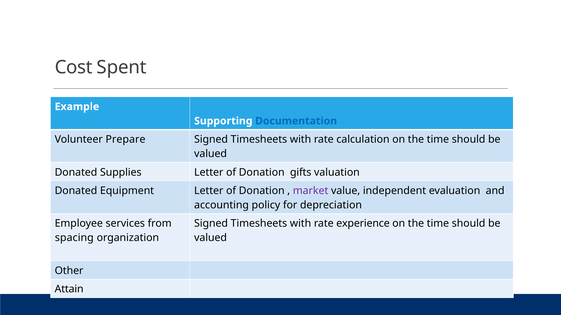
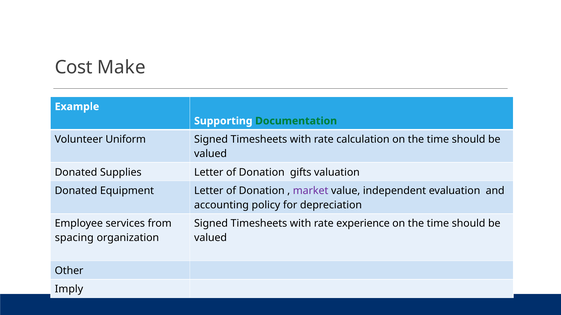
Spent: Spent -> Make (121, 68)
Documentation colour: blue -> green (296, 121)
Prepare: Prepare -> Uniform (126, 140)
Attain: Attain -> Imply (69, 290)
